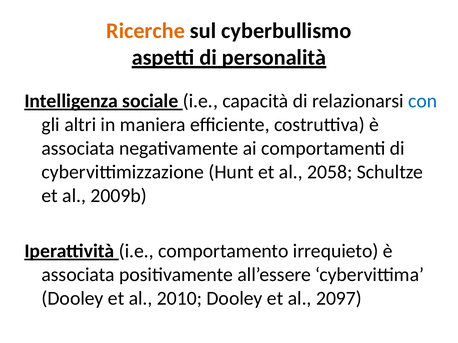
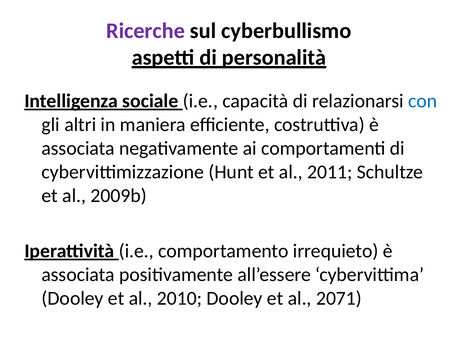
Ricerche colour: orange -> purple (146, 31)
2058: 2058 -> 2011 (330, 172)
2097: 2097 -> 2071 (339, 299)
